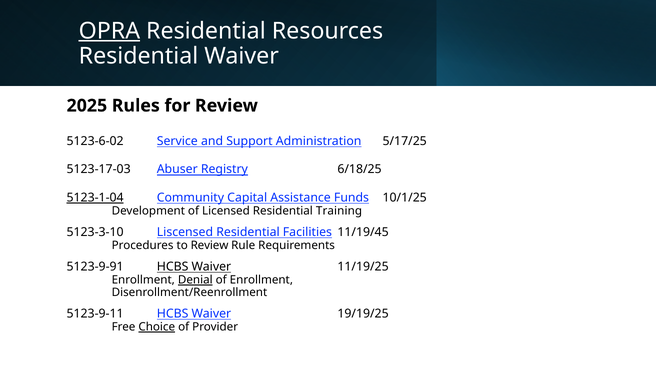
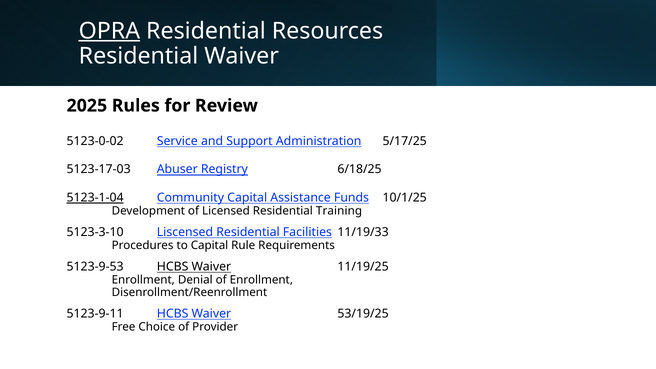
5123-6-02: 5123-6-02 -> 5123-0-02 (95, 141)
11/19/45: 11/19/45 -> 11/19/33 (363, 232)
to Review: Review -> Capital (209, 246)
5123-9-91: 5123-9-91 -> 5123-9-53 (95, 267)
Denial underline: present -> none (195, 280)
19/19/25: 19/19/25 -> 53/19/25 (363, 314)
Choice underline: present -> none (157, 327)
